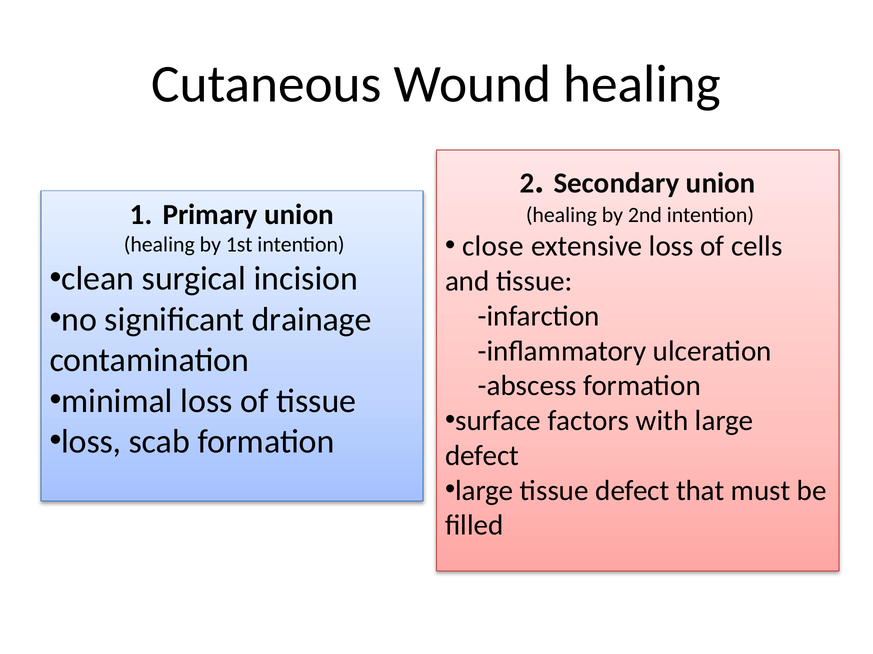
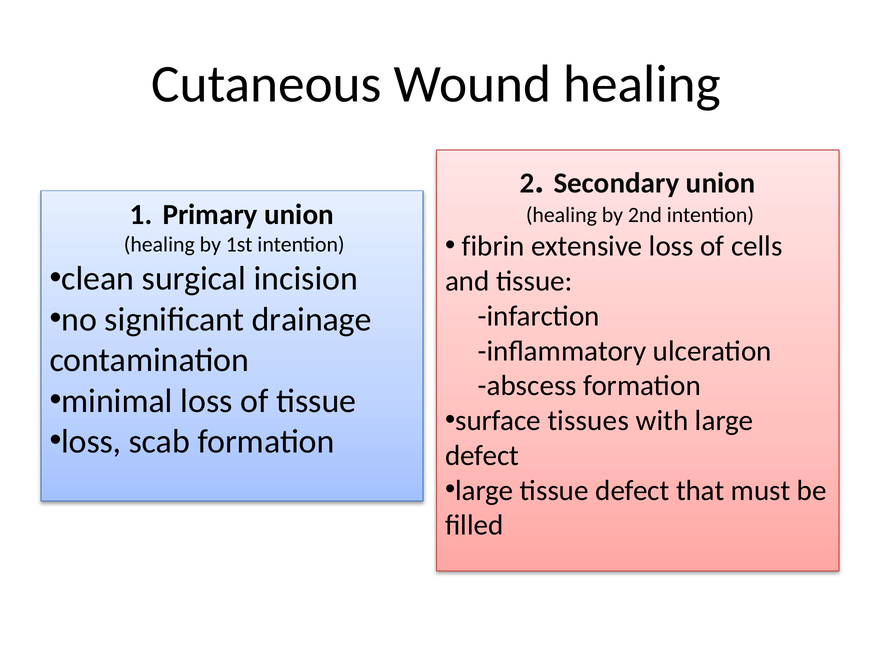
close: close -> fibrin (493, 247)
factors: factors -> tissues (588, 421)
